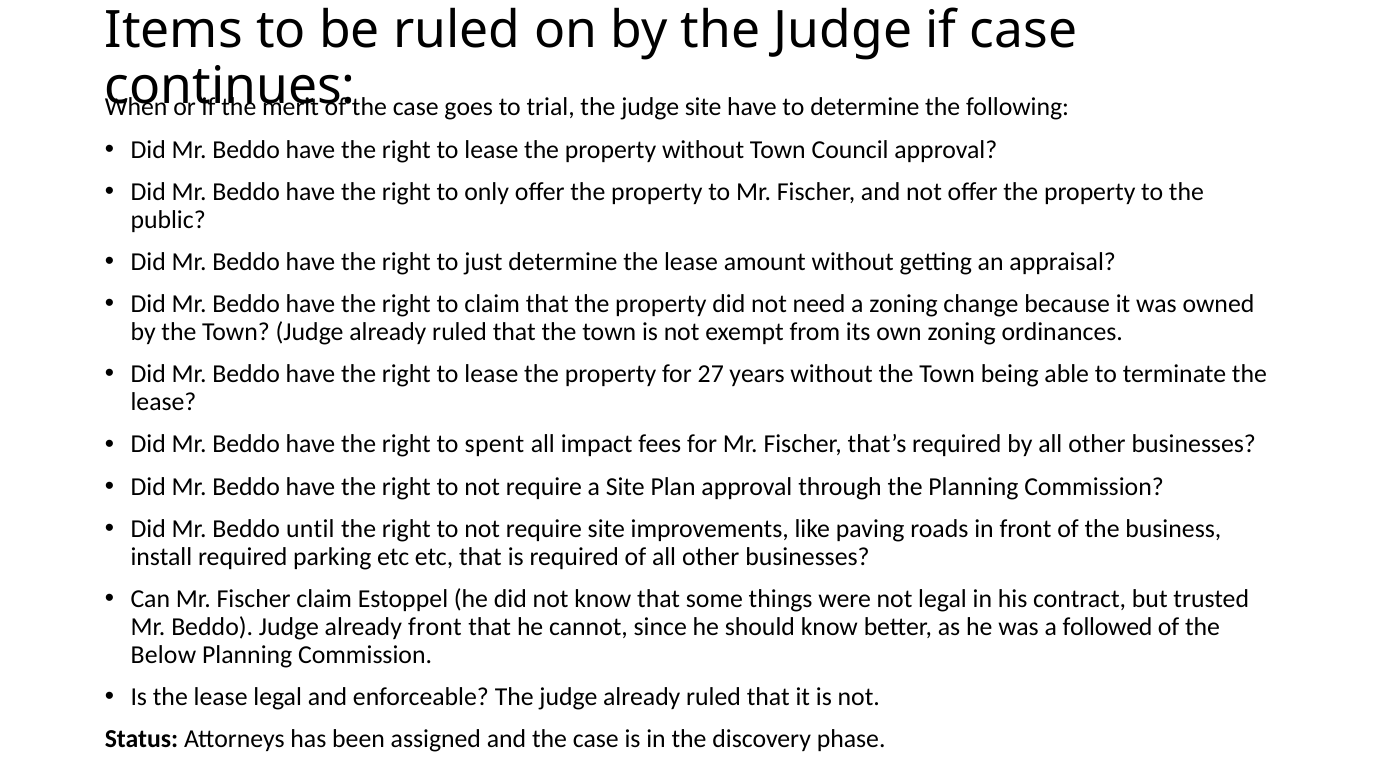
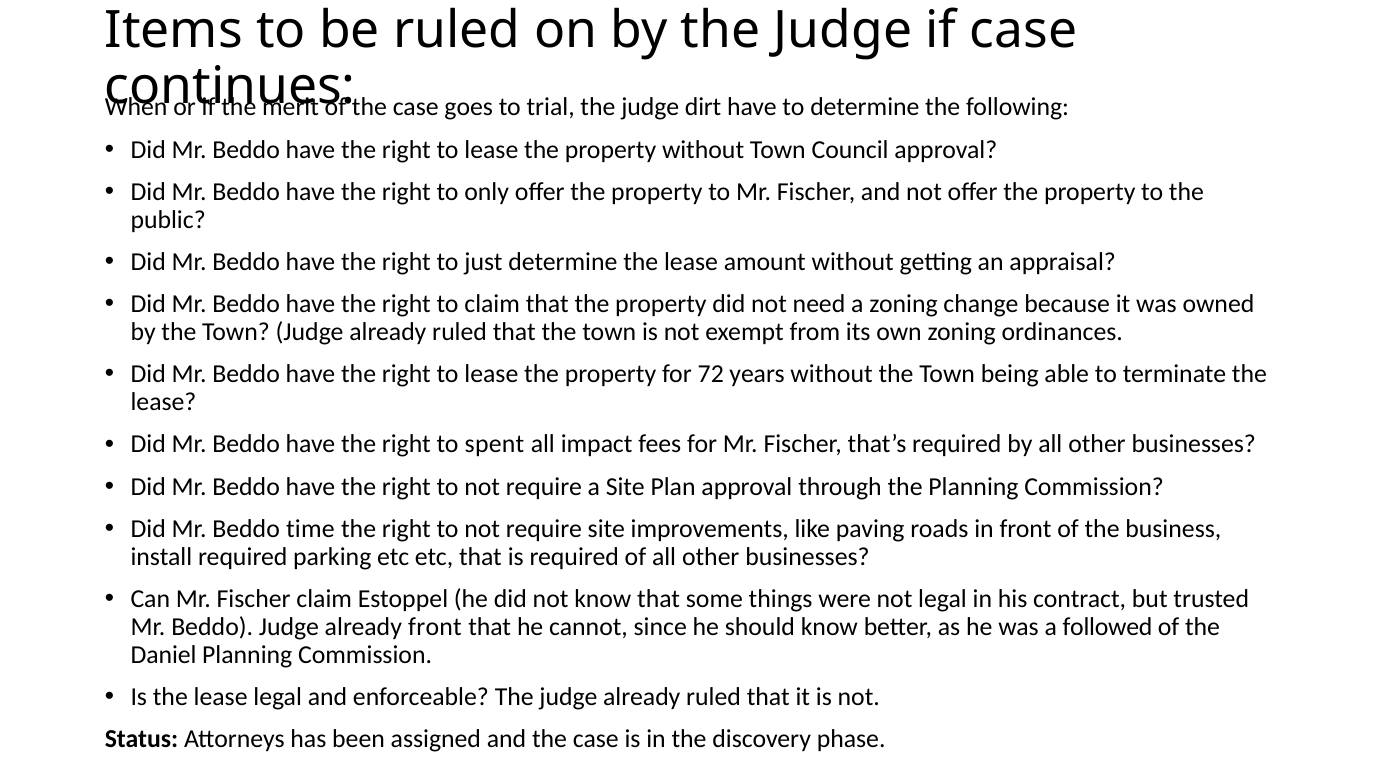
judge site: site -> dirt (703, 107)
27: 27 -> 72 (711, 374)
until: until -> time (310, 528)
Below: Below -> Daniel (164, 654)
